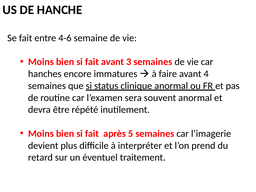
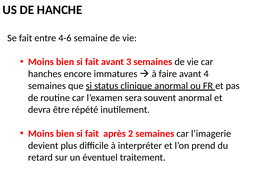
5: 5 -> 2 (131, 134)
